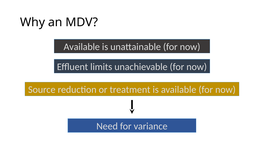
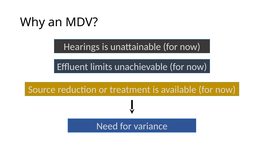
Available: Available -> Hearings (82, 47)
